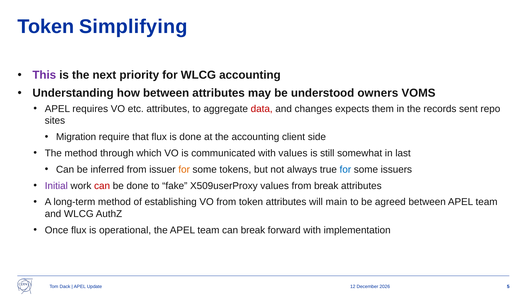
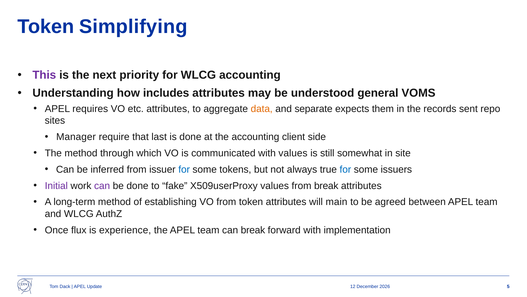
how between: between -> includes (166, 93)
owners: owners -> general (378, 93)
data colour: red -> orange (262, 109)
changes: changes -> separate (314, 109)
Migration: Migration -> Manager (76, 137)
that flux: flux -> last (159, 137)
last: last -> site (403, 153)
for colour: orange -> blue (184, 169)
can colour: red -> purple (102, 185)
operational: operational -> experience (125, 230)
